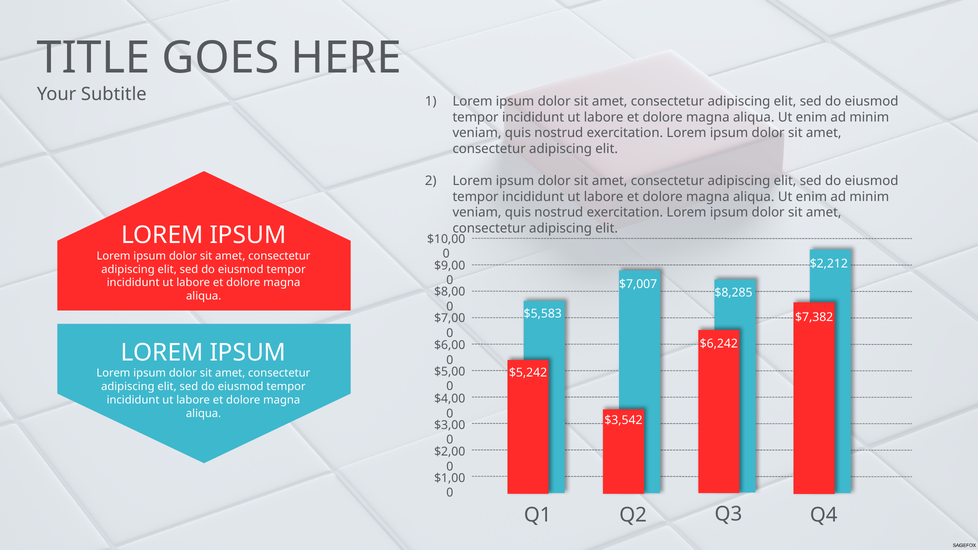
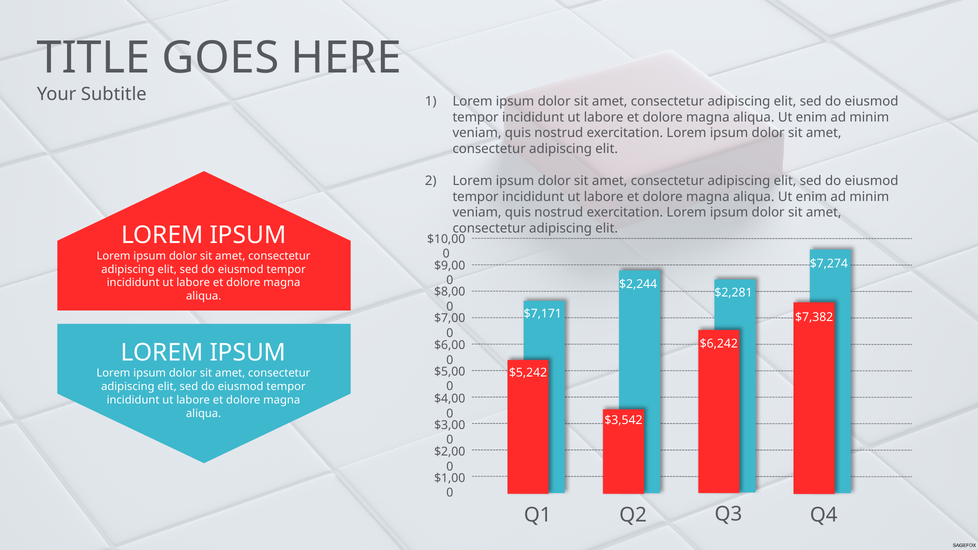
$2,212: $2,212 -> $7,274 (829, 264)
$7,007: $7,007 -> $2,244 (638, 284)
$8,285: $8,285 -> $2,281 (733, 293)
$5,583: $5,583 -> $7,171 (543, 314)
